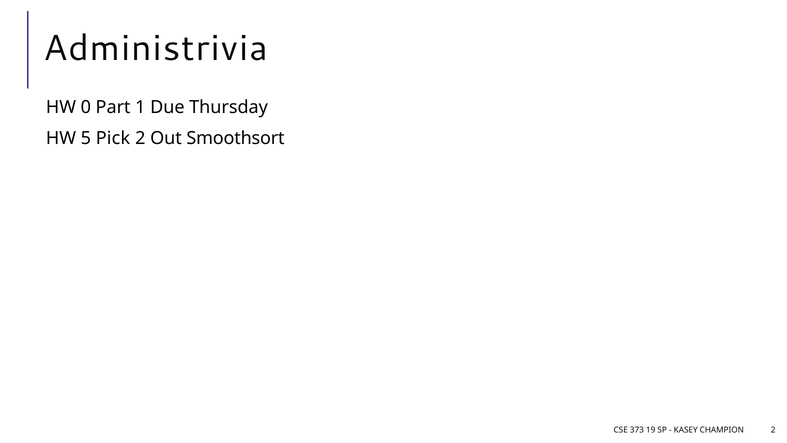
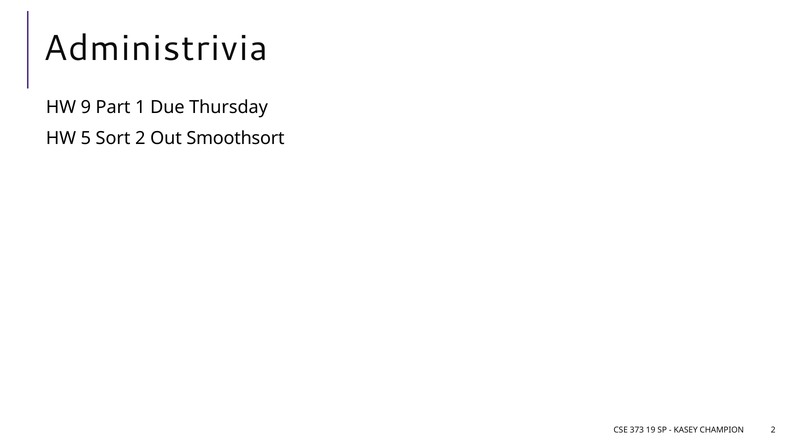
0: 0 -> 9 (86, 107)
Pick: Pick -> Sort (113, 138)
